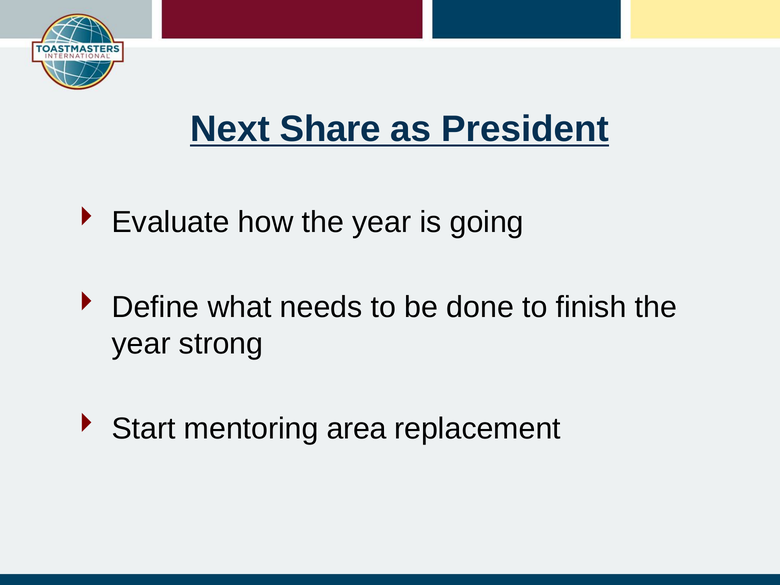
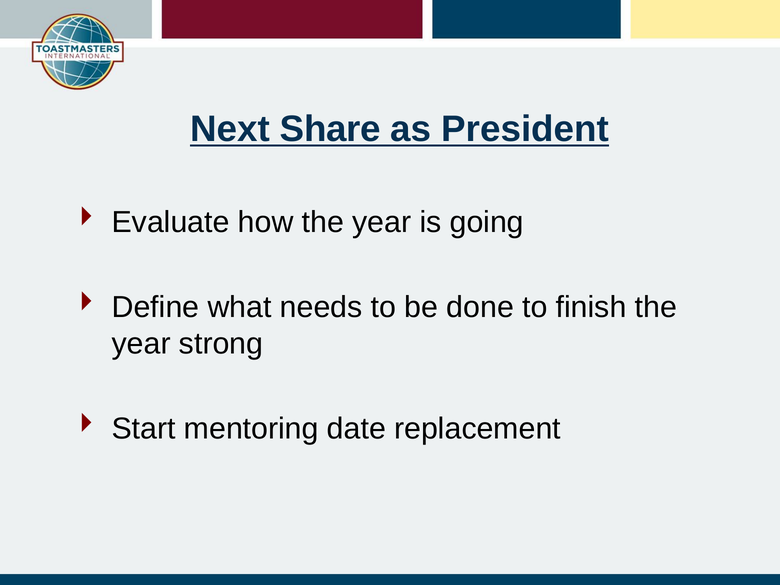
area: area -> date (356, 429)
